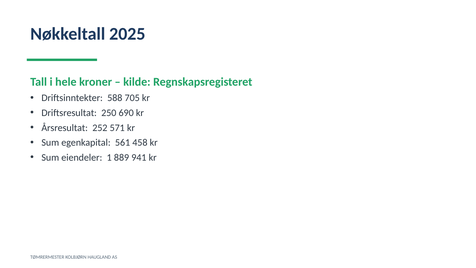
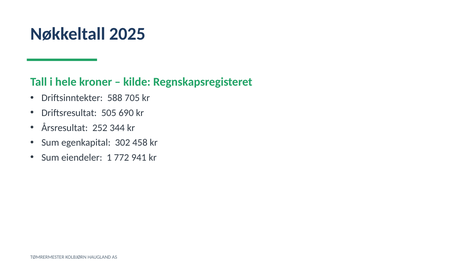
250: 250 -> 505 (109, 113)
571: 571 -> 344 (117, 128)
561: 561 -> 302 (123, 143)
889: 889 -> 772 (122, 157)
